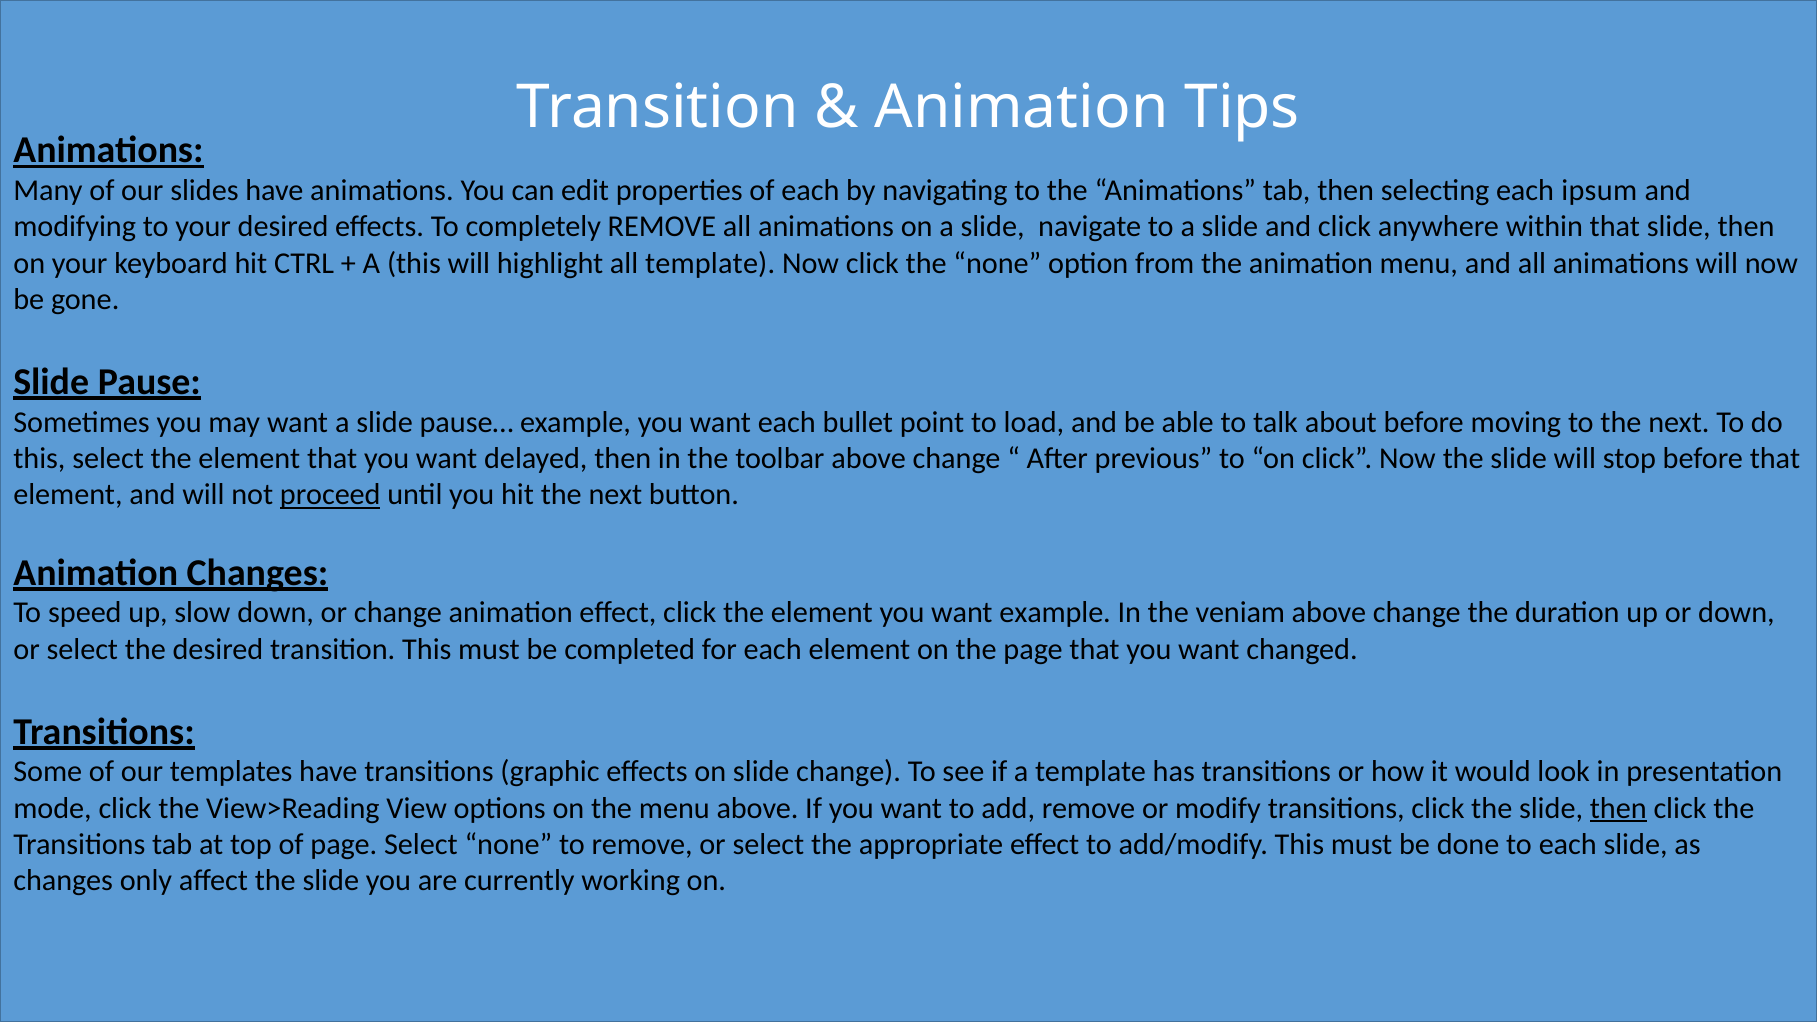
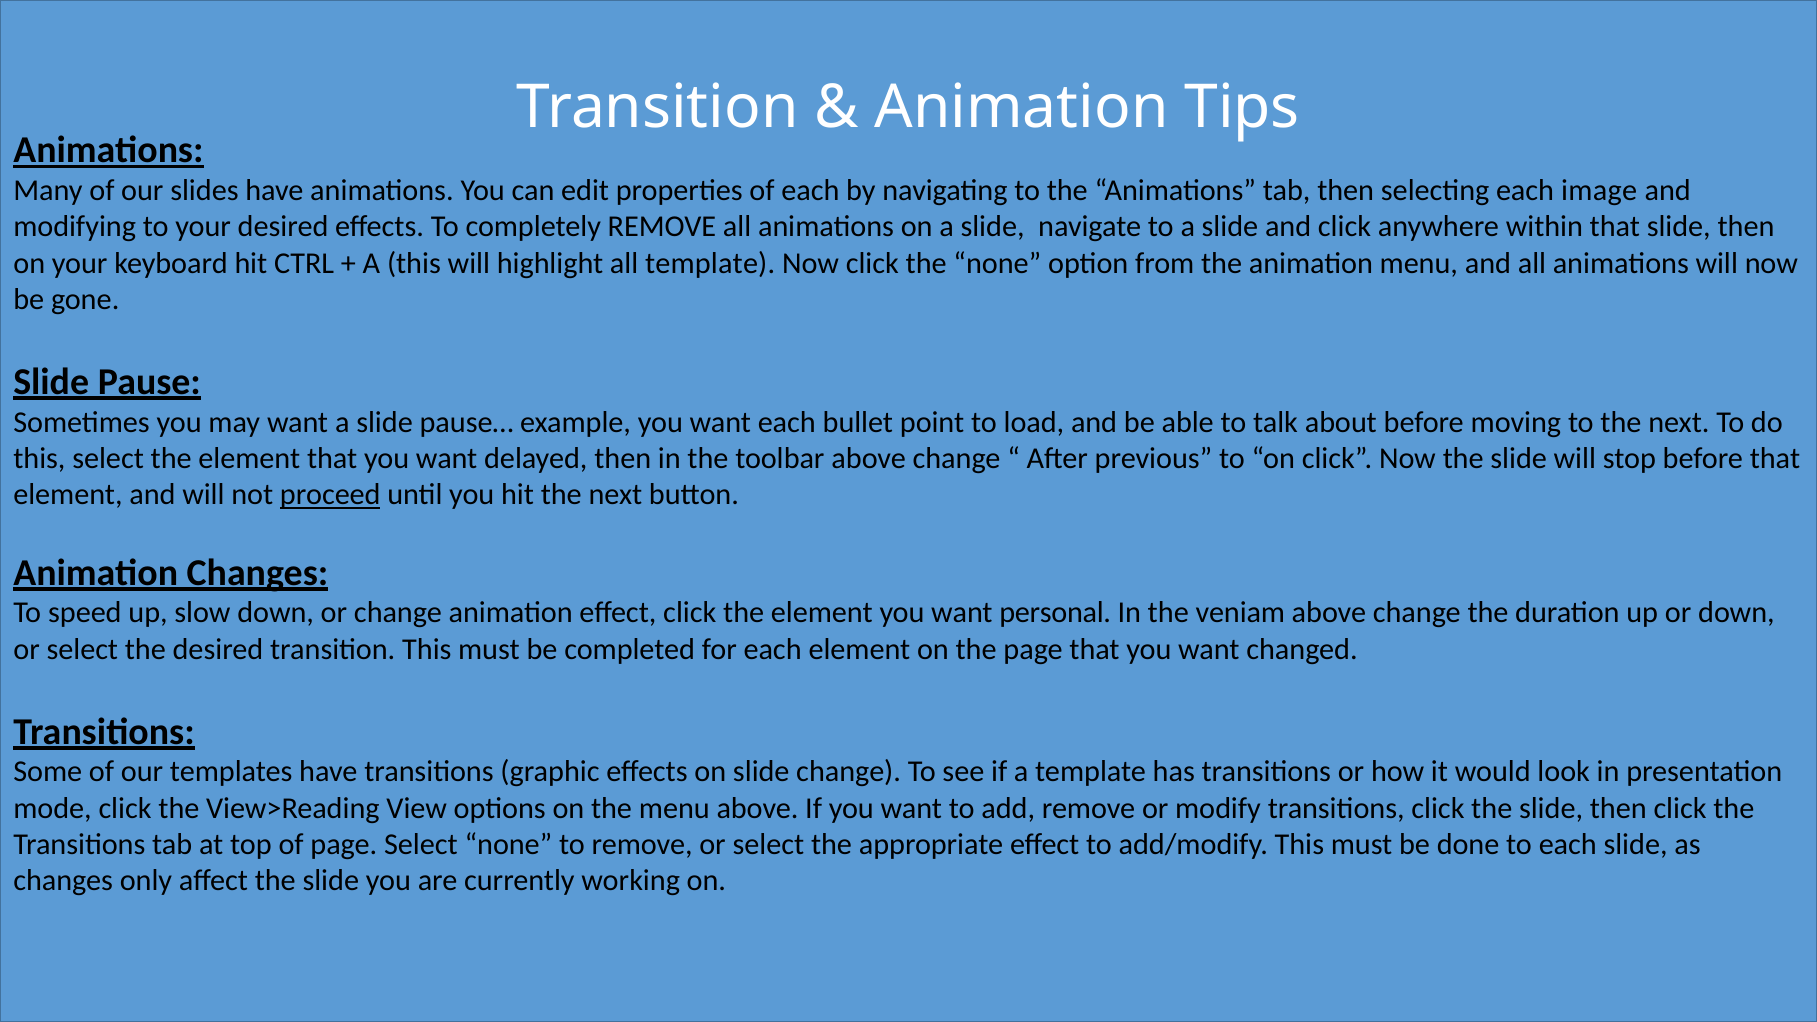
ipsum: ipsum -> image (1599, 191)
want example: example -> personal (1055, 613)
then underline: present -> none (1618, 808)
